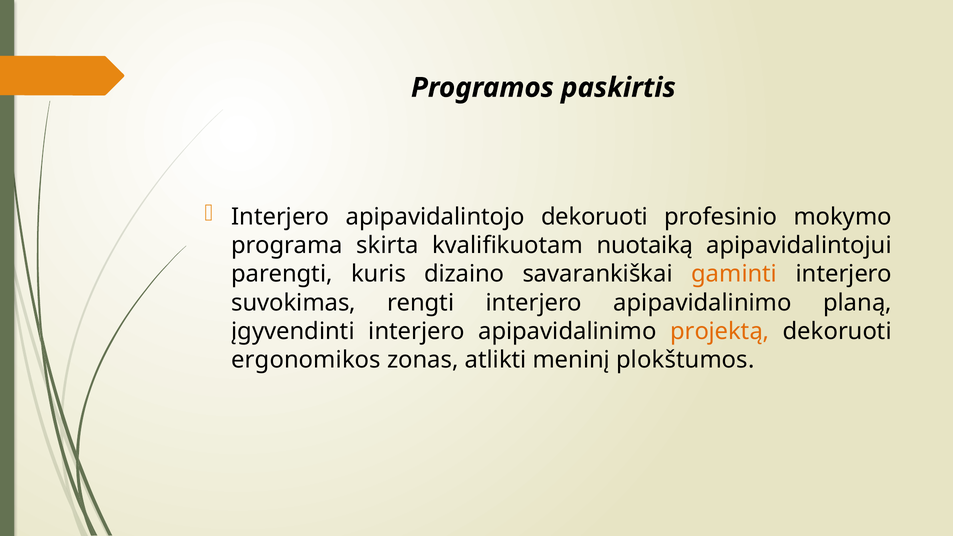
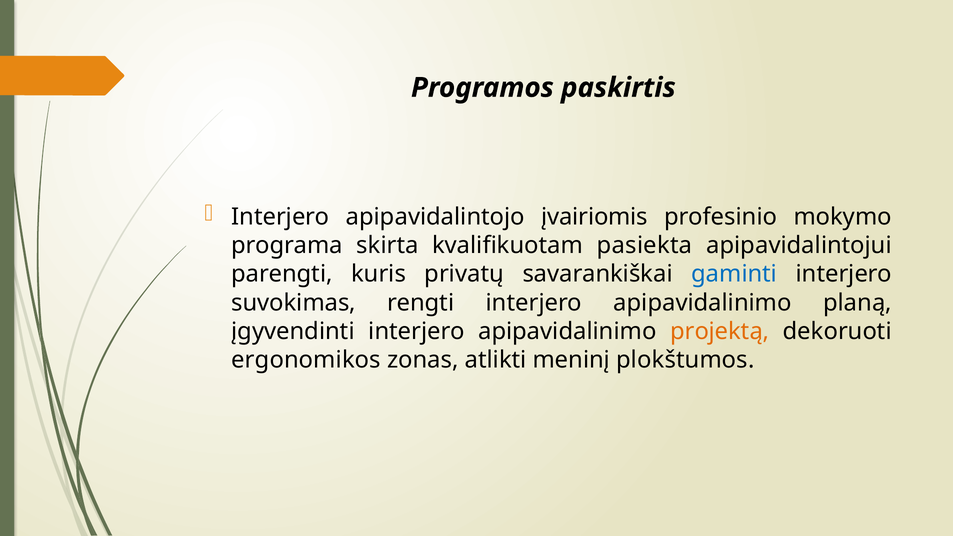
apipavidalintojo dekoruoti: dekoruoti -> įvairiomis (595, 217)
nuotaiką: nuotaiką -> pasiekta (645, 246)
dizaino: dizaino -> privatų (464, 274)
gaminti colour: orange -> blue (734, 274)
